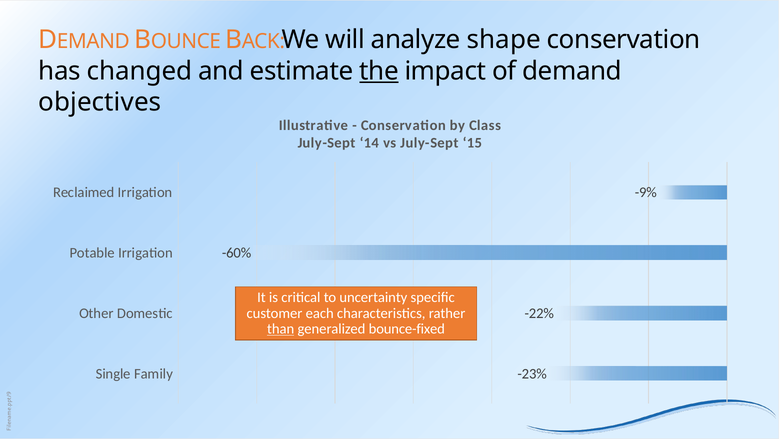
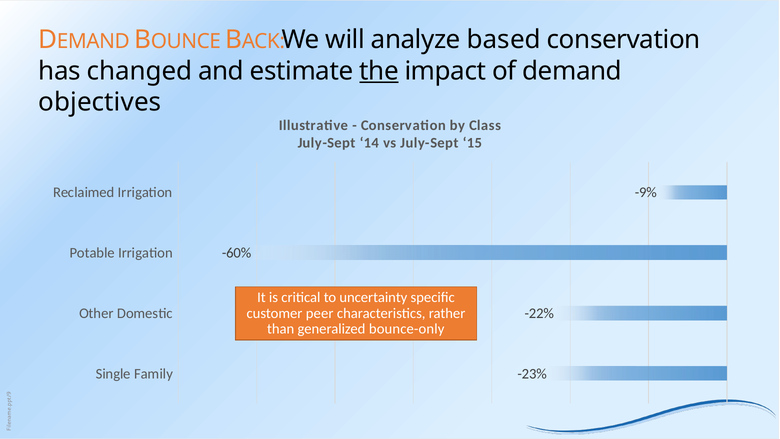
shape: shape -> based (504, 40)
each: each -> peer (320, 313)
than underline: present -> none (281, 329)
bounce-fixed: bounce-fixed -> bounce-only (407, 329)
